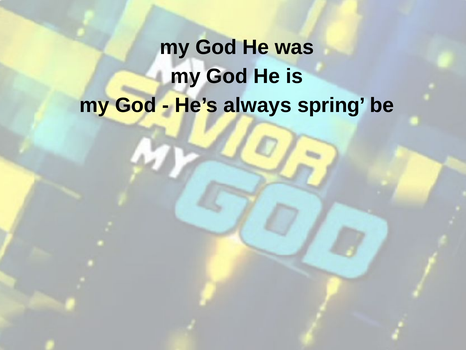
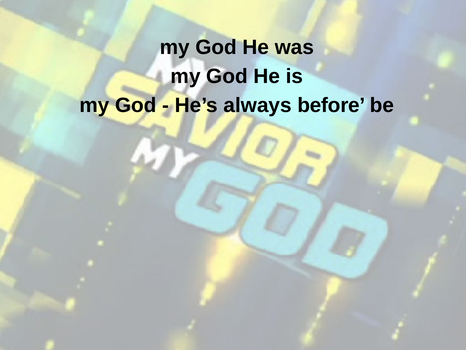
spring: spring -> before (331, 105)
